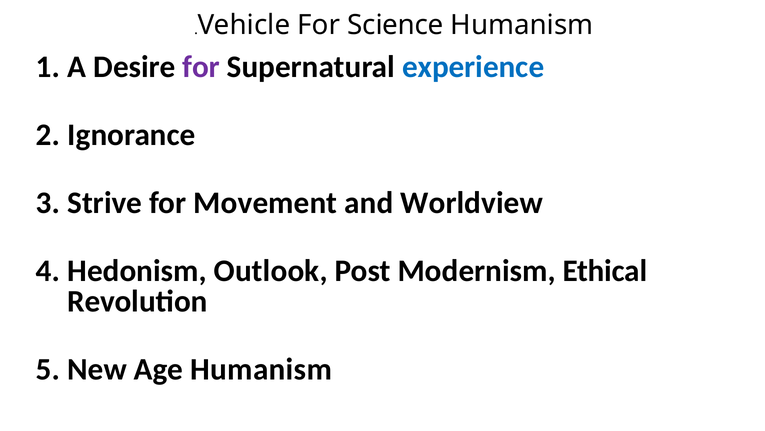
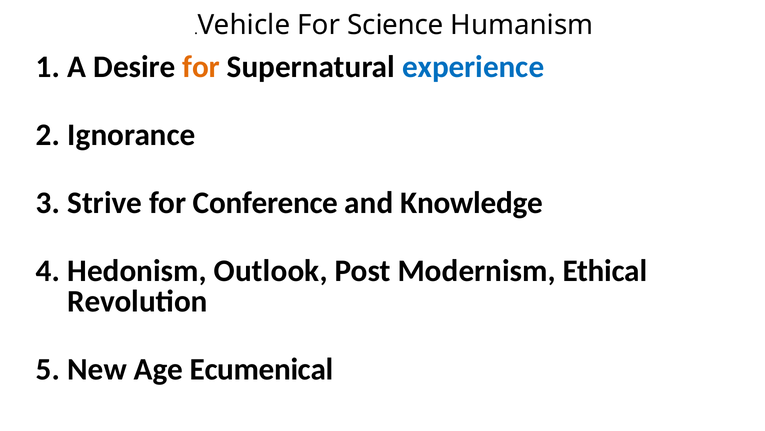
for colour: purple -> orange (201, 67)
Movement: Movement -> Conference (266, 203)
Worldview: Worldview -> Knowledge (472, 203)
Age Humanism: Humanism -> Ecumenical (262, 369)
